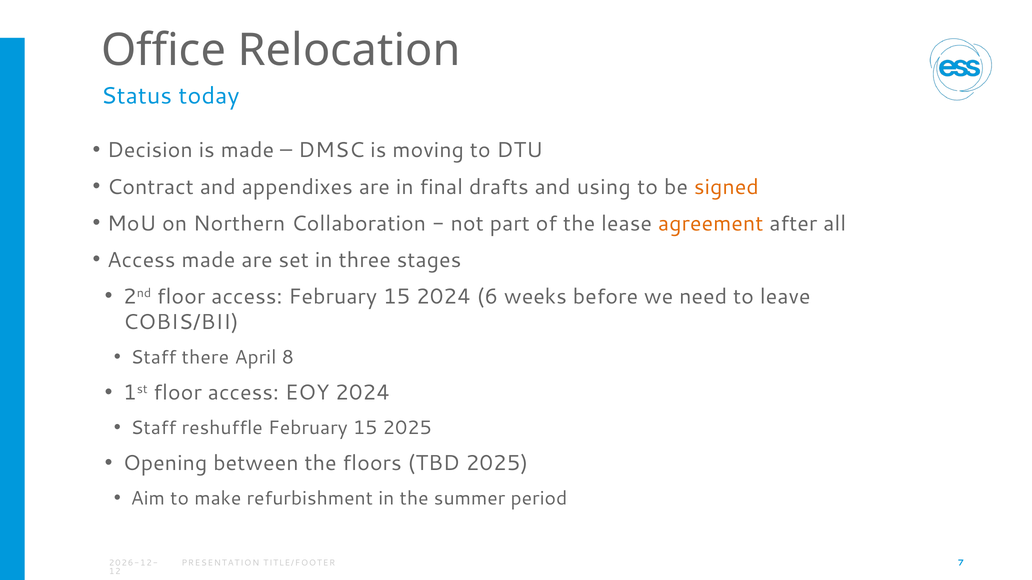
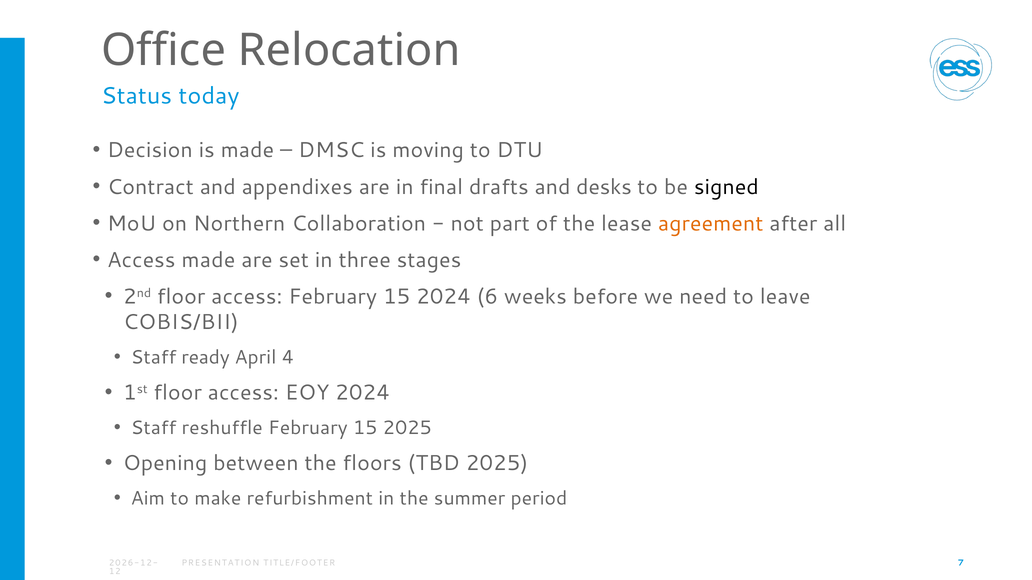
using: using -> desks (604, 187)
signed colour: orange -> black (726, 187)
there: there -> ready (206, 358)
8: 8 -> 4 (288, 358)
